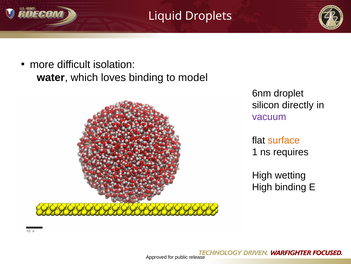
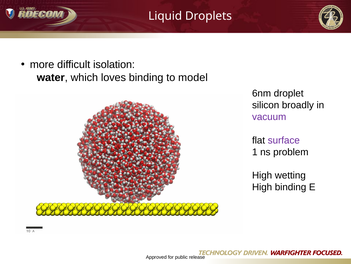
directly: directly -> broadly (298, 105)
surface colour: orange -> purple (284, 140)
requires: requires -> problem (291, 152)
